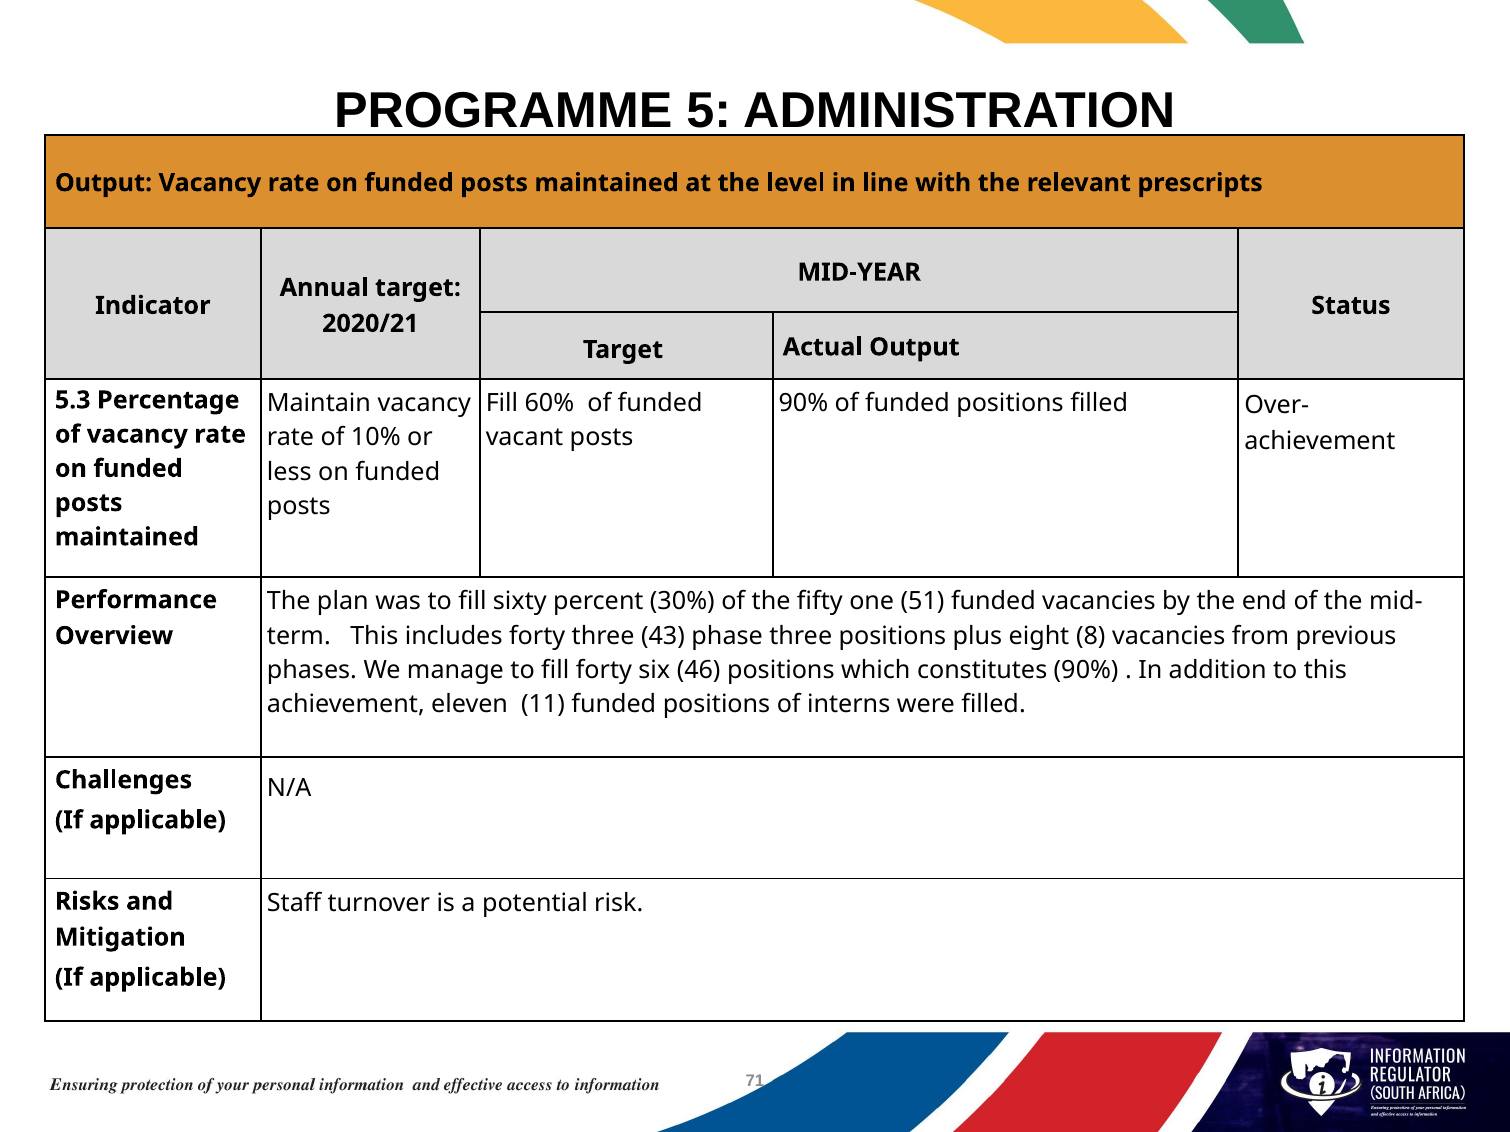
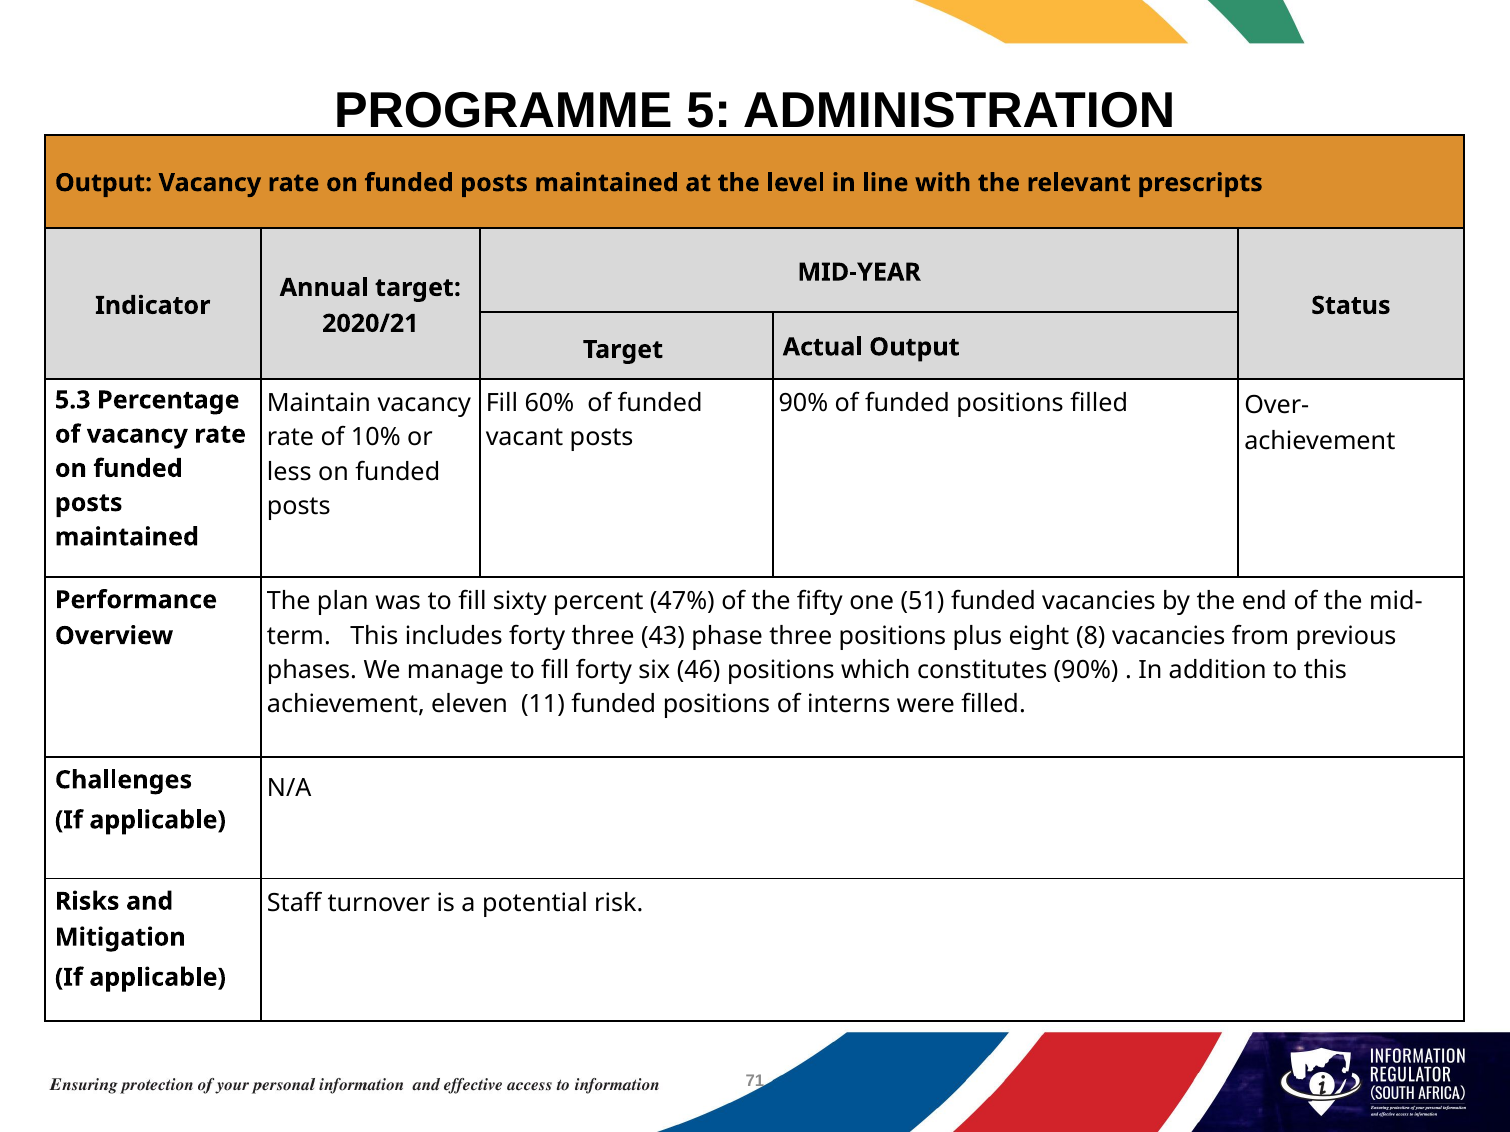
30%: 30% -> 47% (682, 602)
